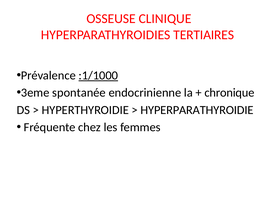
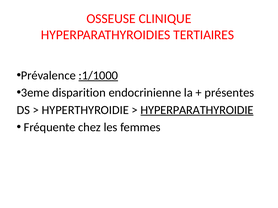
spontanée: spontanée -> disparition (79, 93)
chronique: chronique -> présentes (229, 93)
HYPERPARATHYROIDIE underline: none -> present (197, 110)
